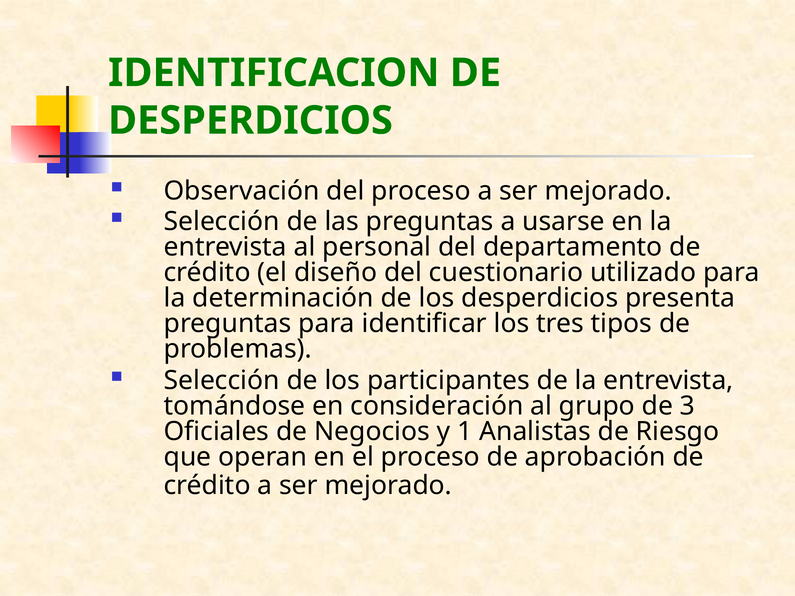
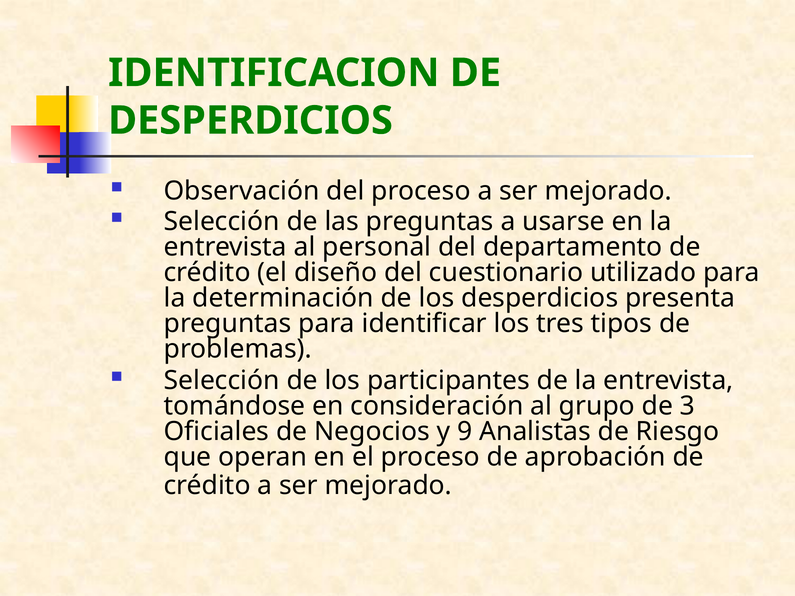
1: 1 -> 9 (465, 432)
